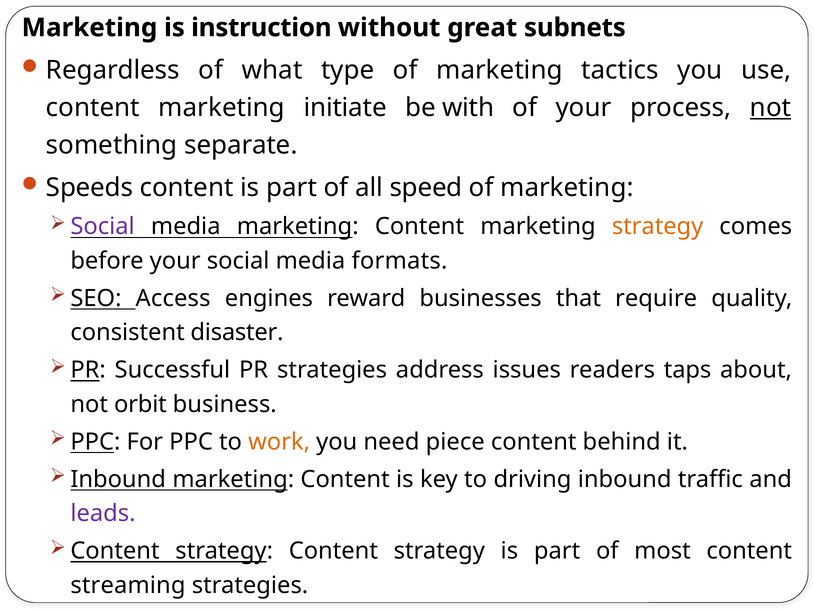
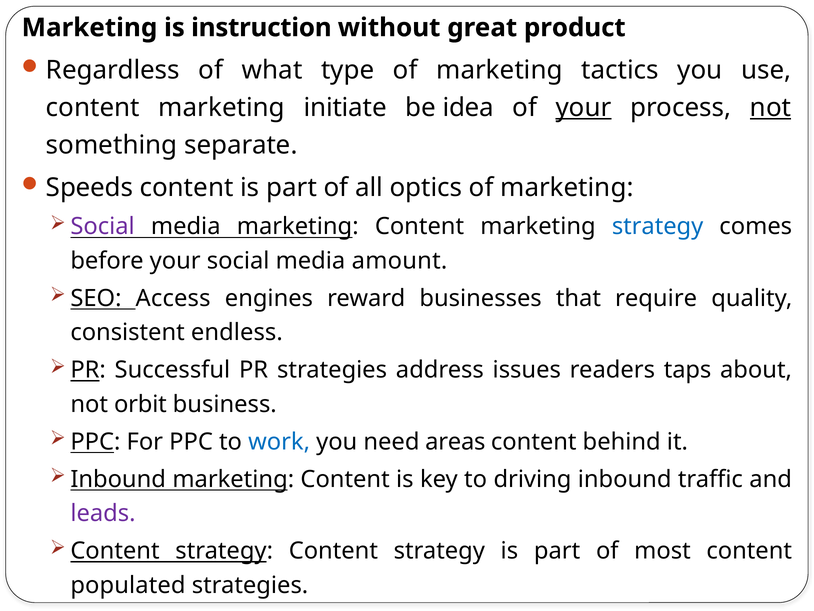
subnets: subnets -> product (575, 28)
with: with -> idea (468, 108)
your underline: none -> present (584, 108)
speed: speed -> optics (426, 188)
strategy colour: orange -> blue (658, 226)
formats: formats -> amount (400, 261)
disaster: disaster -> endless (237, 332)
work colour: orange -> blue (279, 441)
piece: piece -> areas (455, 441)
streaming: streaming -> populated (128, 585)
